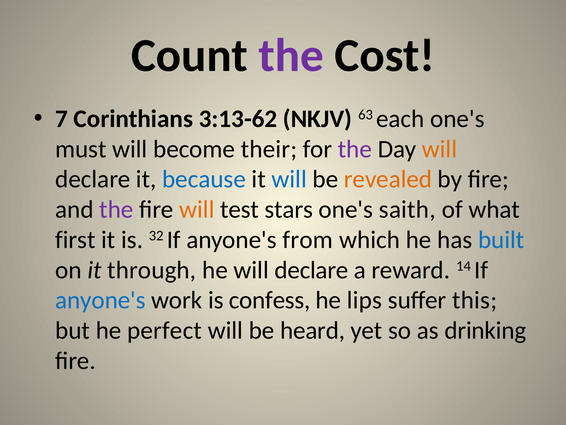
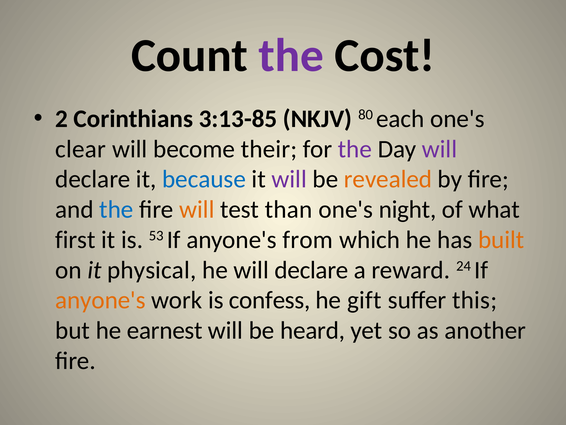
7: 7 -> 2 (62, 119)
3:13-62: 3:13-62 -> 3:13-85 (238, 119)
63: 63 -> 80 (366, 115)
must: must -> clear (81, 149)
will colour: orange -> purple (440, 149)
will colour: blue -> purple (289, 179)
the colour: purple -> blue (116, 209)
stars: stars -> than (289, 209)
saith: saith -> night (408, 209)
32: 32 -> 53 (156, 235)
built colour: blue -> orange (501, 240)
through: through -> physical (152, 270)
14: 14 -> 24 (464, 266)
anyone's colour: blue -> orange (100, 300)
lips: lips -> gift (364, 300)
perfect: perfect -> earnest (165, 330)
drinking: drinking -> another (485, 330)
